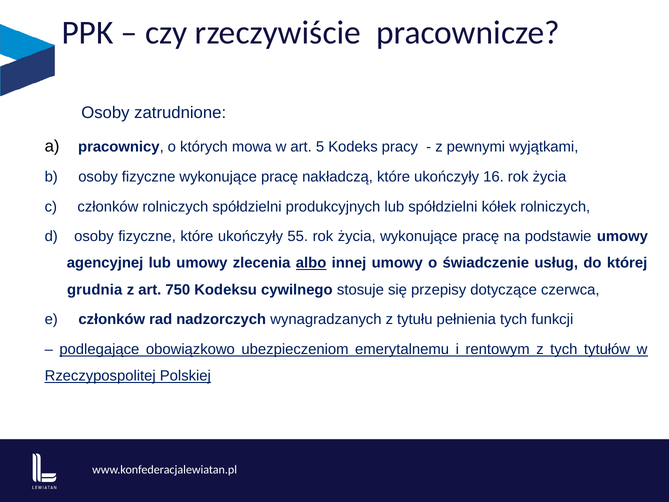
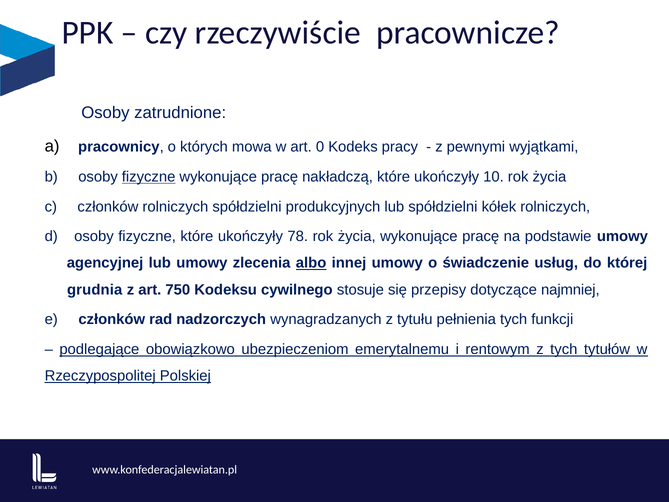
5: 5 -> 0 (320, 147)
fizyczne underline: none -> present (149, 177)
16: 16 -> 10 (494, 177)
55: 55 -> 78 (298, 236)
czerwca: czerwca -> najmniej (570, 290)
